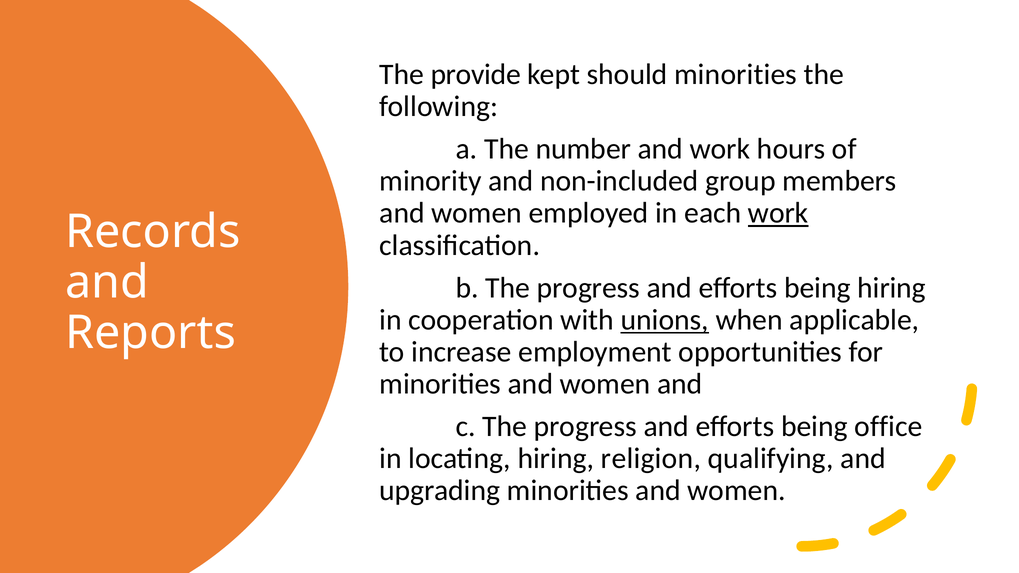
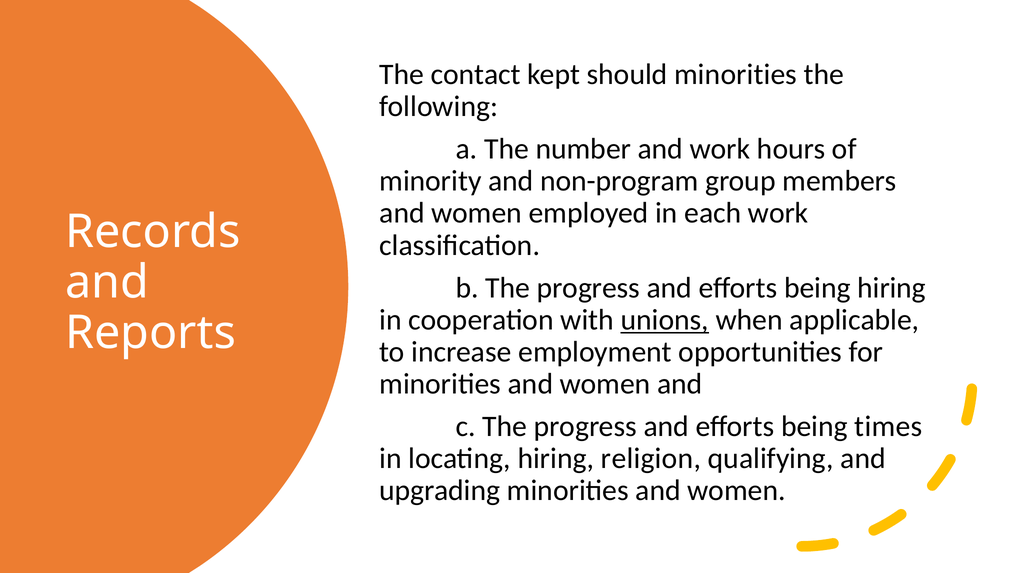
provide: provide -> contact (476, 74)
non-included: non-included -> non-program (619, 181)
work underline: present -> none (778, 213)
office: office -> times (888, 427)
